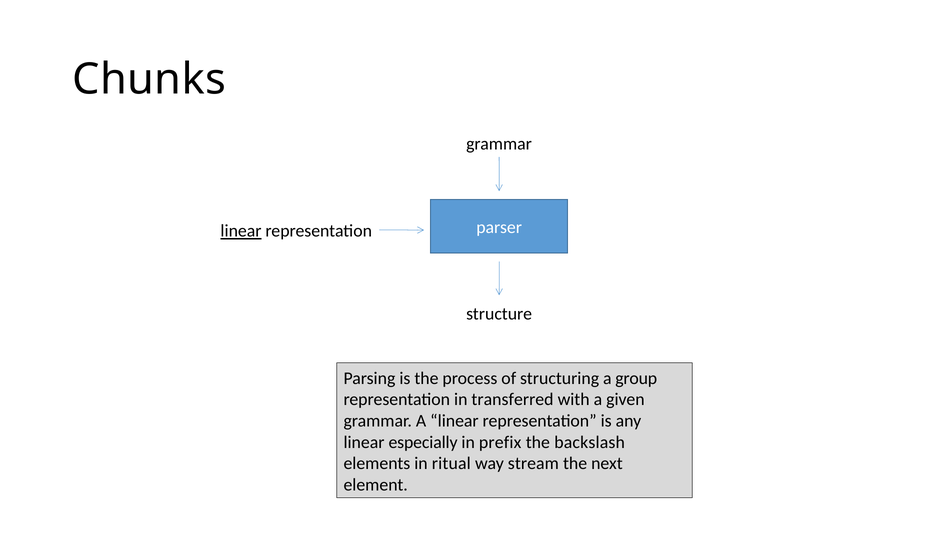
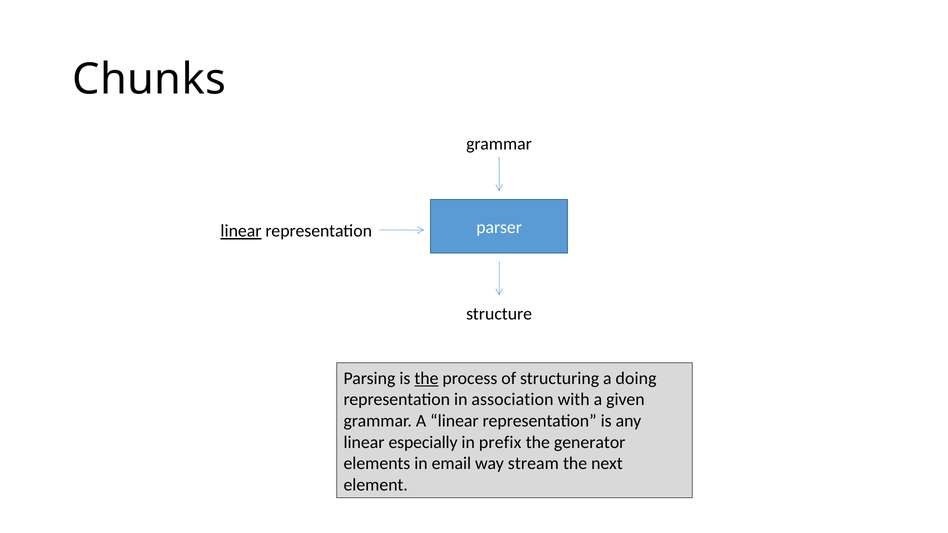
the underline: none -> present (426, 378)
group: group -> doing (636, 378)
transferred: transferred -> association (512, 400)
backslash: backslash -> generator (590, 442)
ritual: ritual -> email (451, 464)
